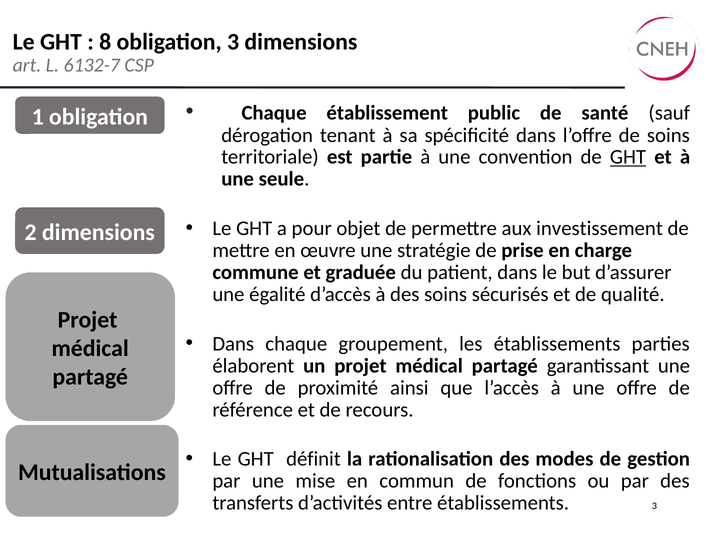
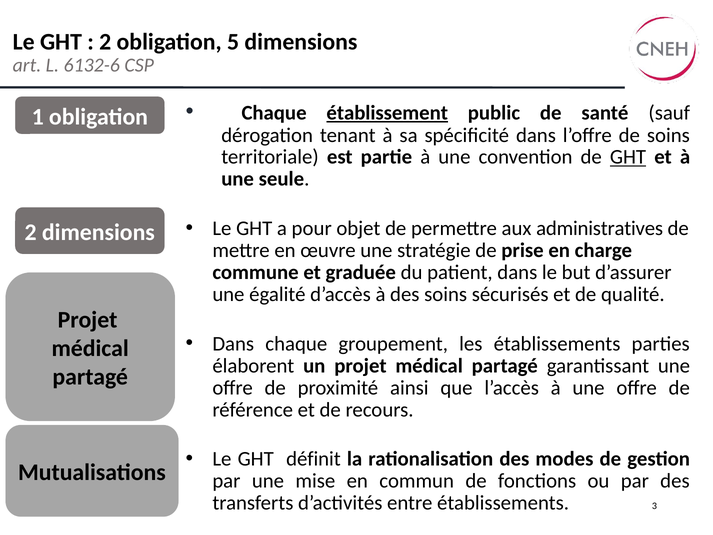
8: 8 -> 2 (105, 42)
obligation 3: 3 -> 5 (233, 42)
6132-7: 6132-7 -> 6132-6 (92, 65)
établissement underline: none -> present (387, 113)
investissement: investissement -> administratives (600, 228)
